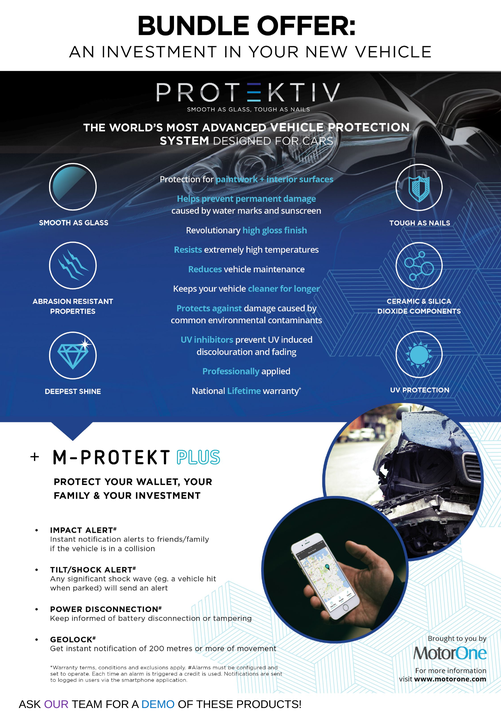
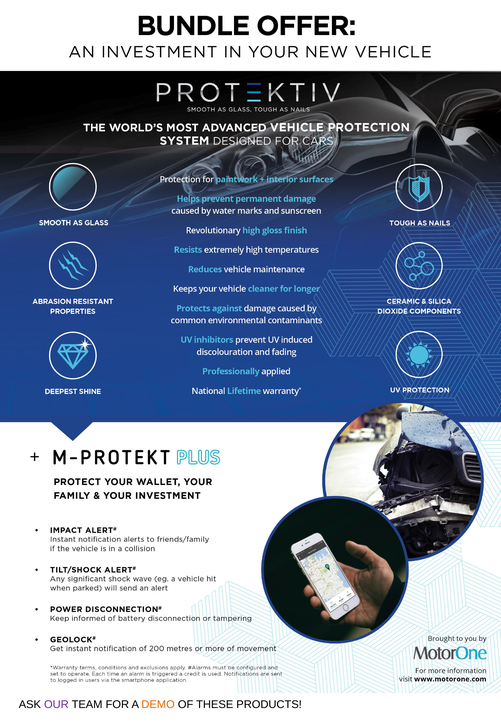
DEMO colour: blue -> orange (158, 704)
